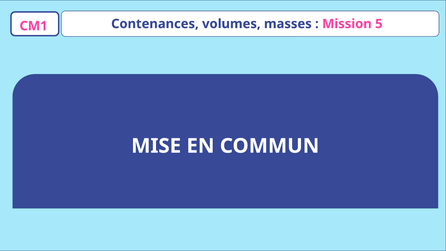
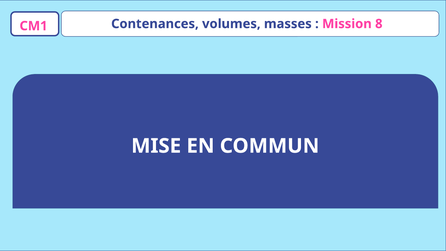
5: 5 -> 8 (379, 24)
